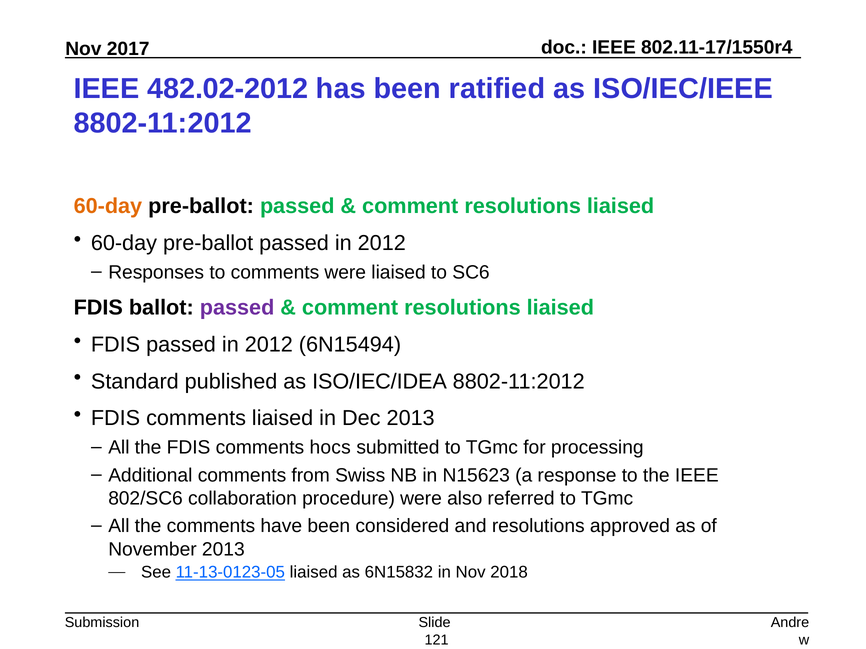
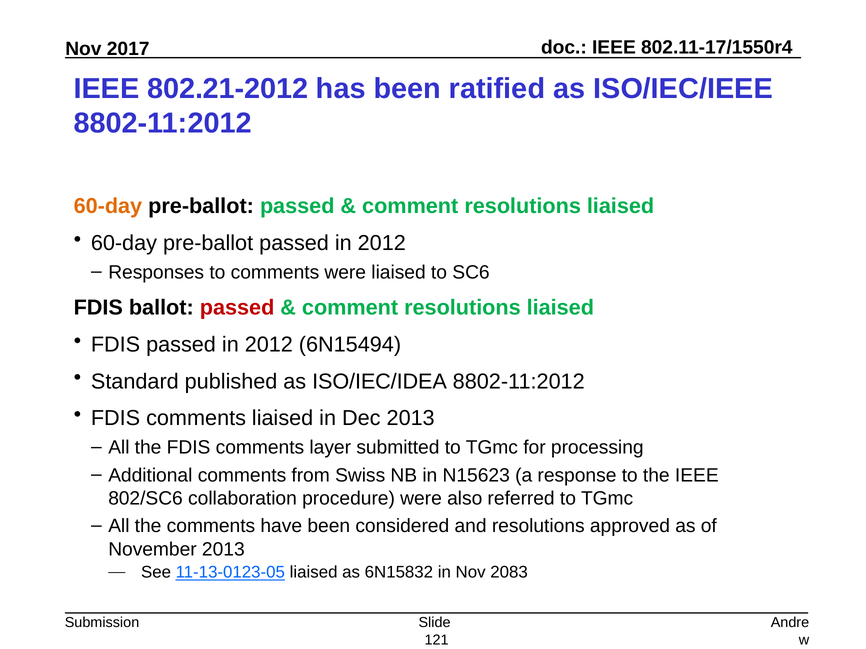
482.02-2012: 482.02-2012 -> 802.21-2012 (228, 89)
passed colour: purple -> red (237, 308)
hocs: hocs -> layer (330, 448)
2018: 2018 -> 2083 (509, 573)
